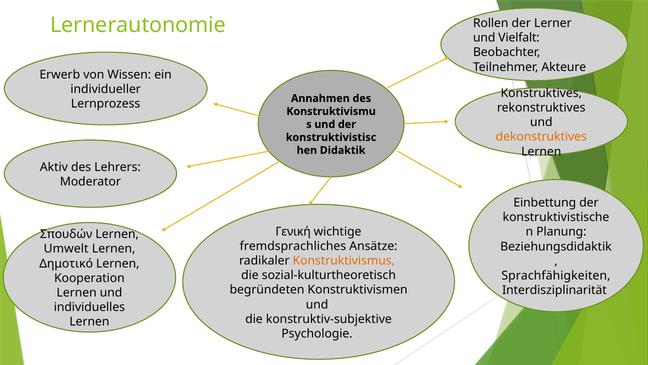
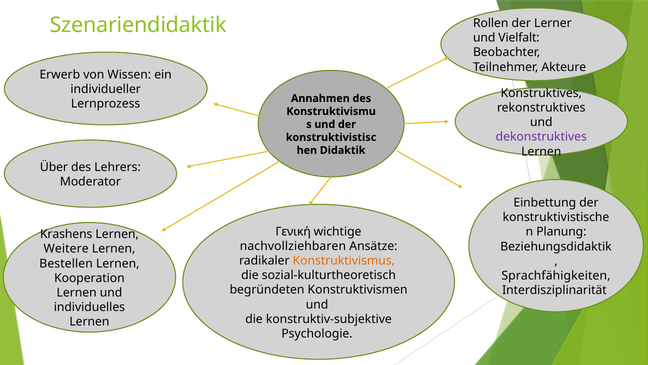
Lernerautonomie: Lernerautonomie -> Szenariendidaktik (138, 25)
dekonstruktives colour: orange -> purple (541, 137)
Aktiv: Aktiv -> Über (54, 167)
Σπουδών: Σπουδών -> Krashens (66, 234)
fremdsprachliches: fremdsprachliches -> nachvollziehbaren (293, 246)
Umwelt: Umwelt -> Weitere (66, 249)
Δημοτικό: Δημοτικό -> Bestellen (66, 263)
